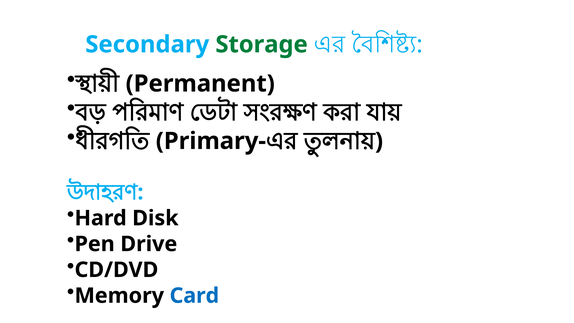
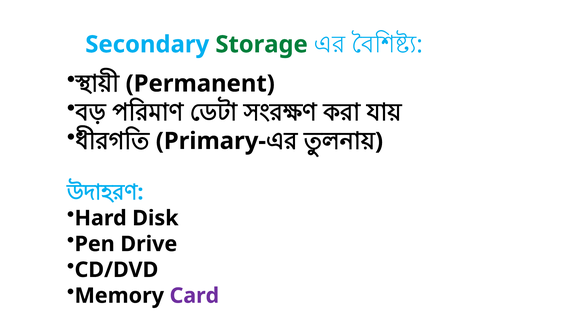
Card colour: blue -> purple (194, 296)
